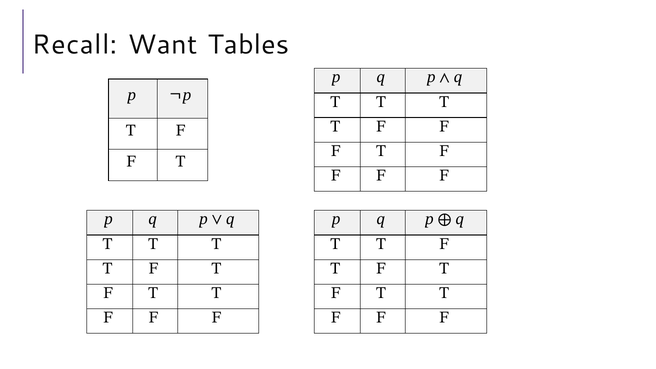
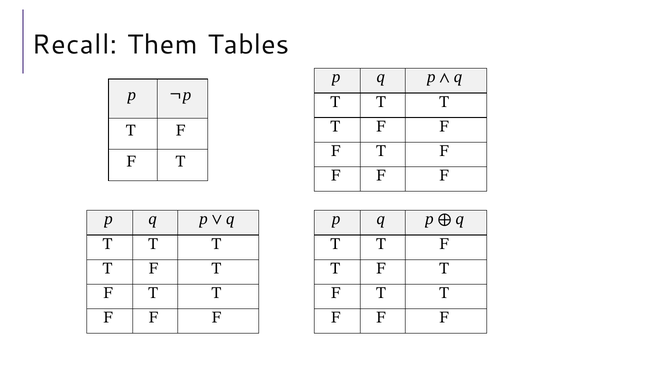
Want: Want -> Them (162, 45)
